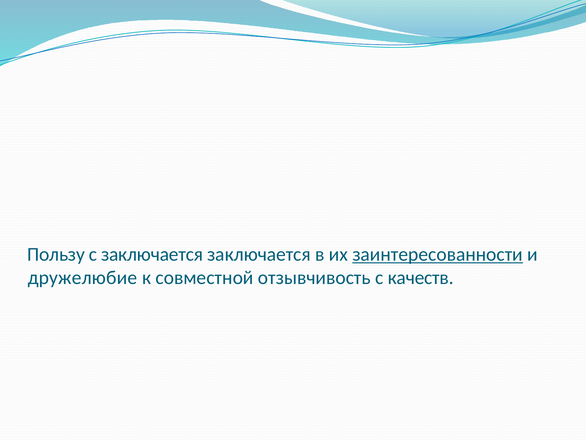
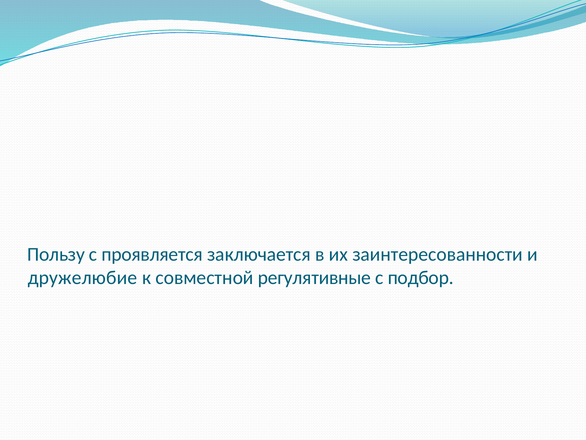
с заключается: заключается -> проявляется (152, 254)
заинтересованности underline: present -> none (438, 254)
отзывчивость: отзывчивость -> регулятивные (314, 278)
качеств: качеств -> подбор (421, 278)
